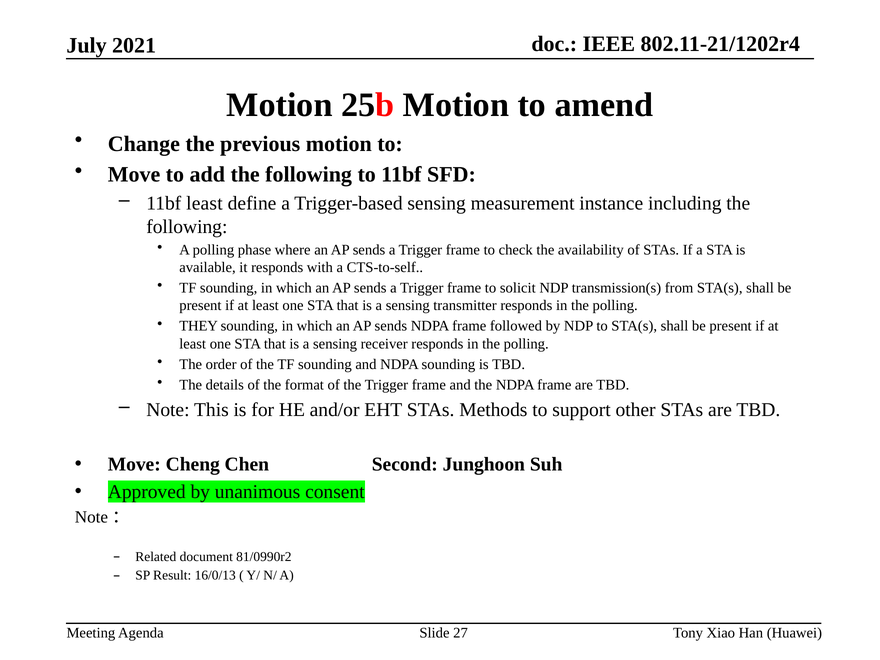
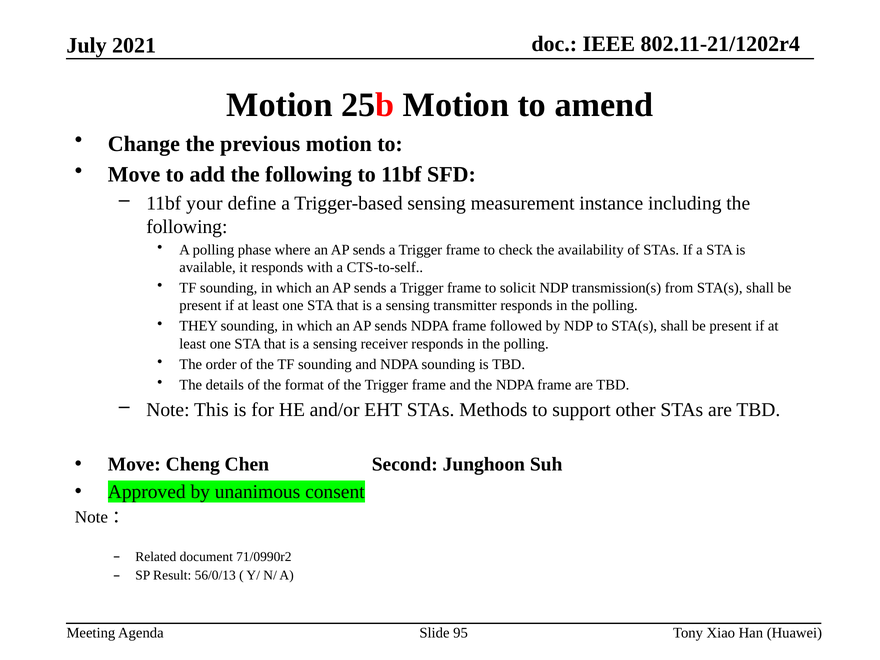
11bf least: least -> your (204, 203)
81/0990r2: 81/0990r2 -> 71/0990r2 (264, 557)
16/0/13: 16/0/13 -> 56/0/13 (215, 575)
27: 27 -> 95 (461, 633)
